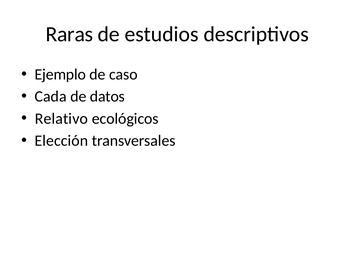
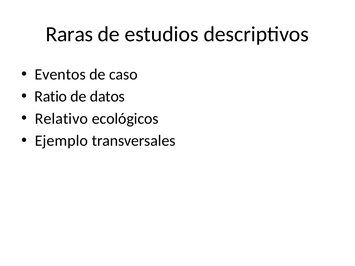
Ejemplo: Ejemplo -> Eventos (60, 74)
Cada: Cada -> Ratio (51, 97)
Elección: Elección -> Ejemplo (61, 141)
